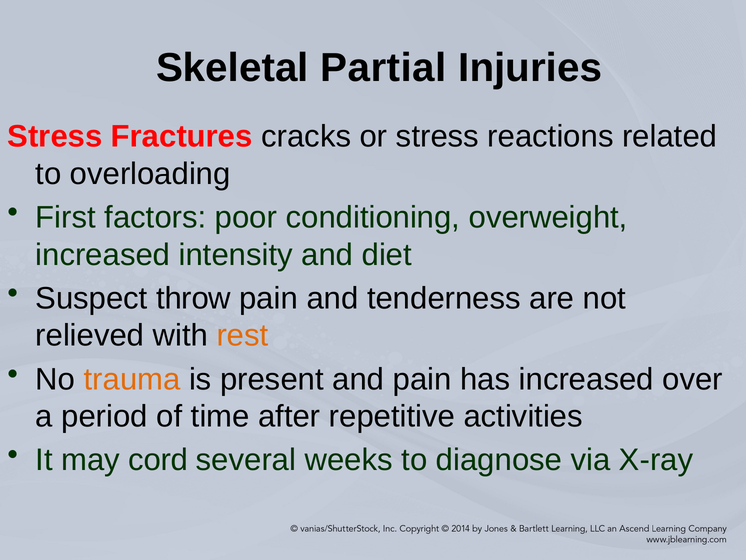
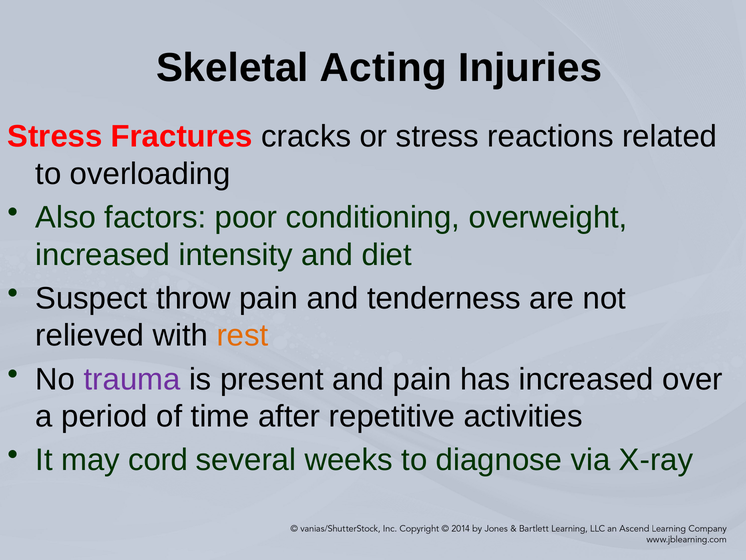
Partial: Partial -> Acting (383, 68)
First: First -> Also (66, 217)
trauma colour: orange -> purple (132, 379)
